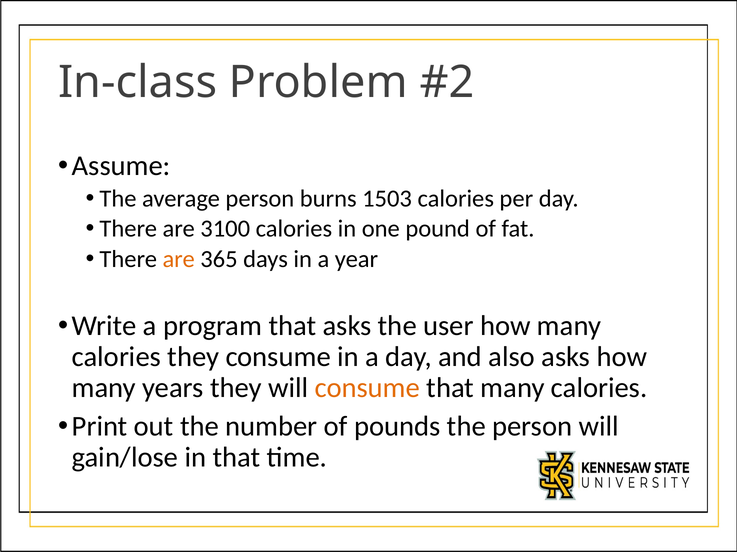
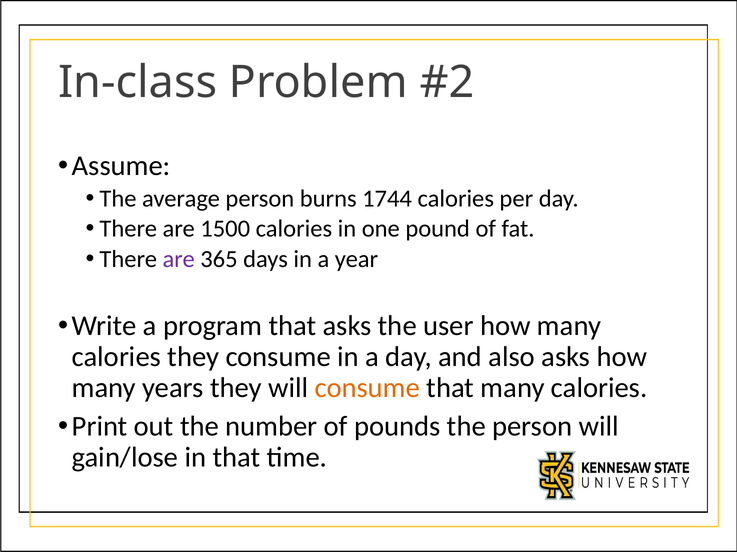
1503: 1503 -> 1744 (387, 199)
3100: 3100 -> 1500 (225, 229)
are colour: orange -> purple (179, 259)
